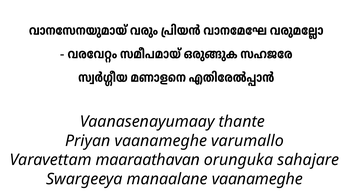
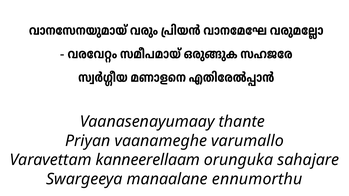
maaraathavan: maaraathavan -> kanneerellaam (148, 160)
manaalane vaanameghe: vaanameghe -> ennumorthu (257, 179)
